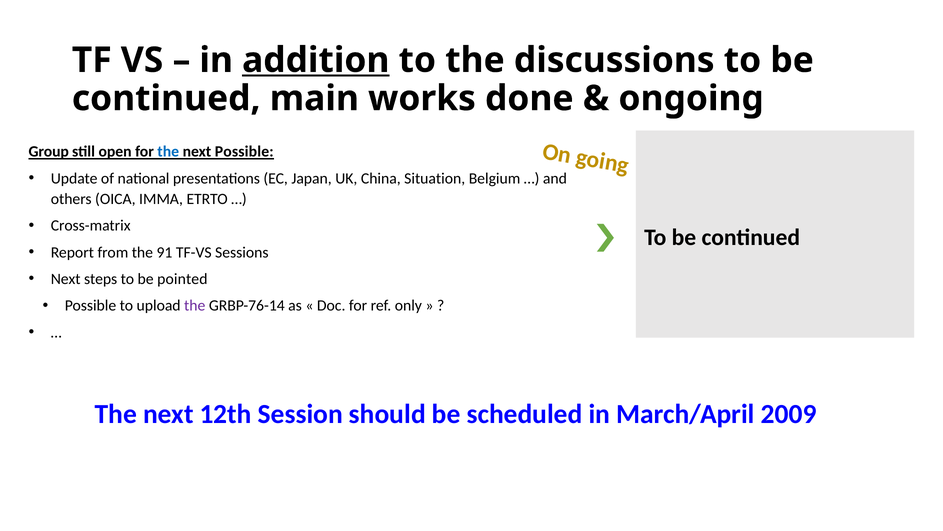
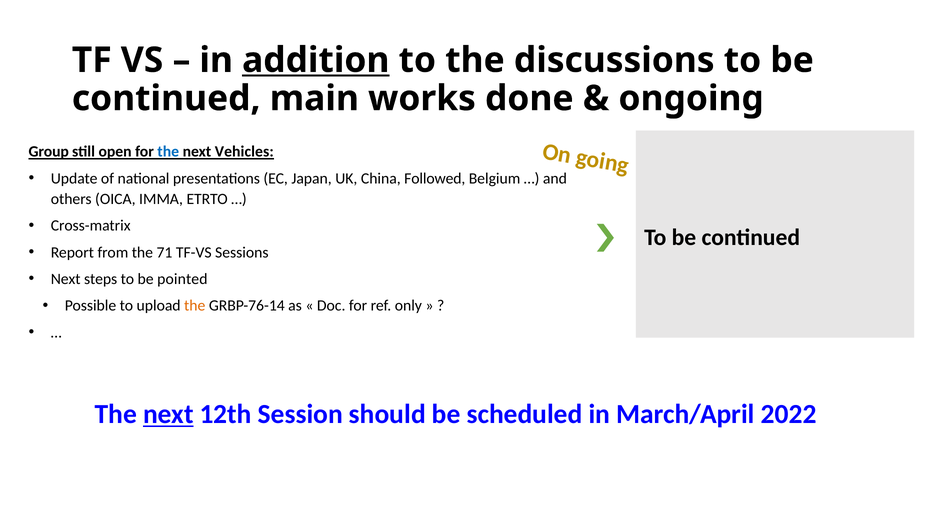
next Possible: Possible -> Vehicles (244, 152)
Situation: Situation -> Followed (435, 178)
91: 91 -> 71 (164, 252)
the colour: purple -> orange (195, 305)
next underline: none -> present (168, 414)
2009: 2009 -> 2022 (789, 414)
